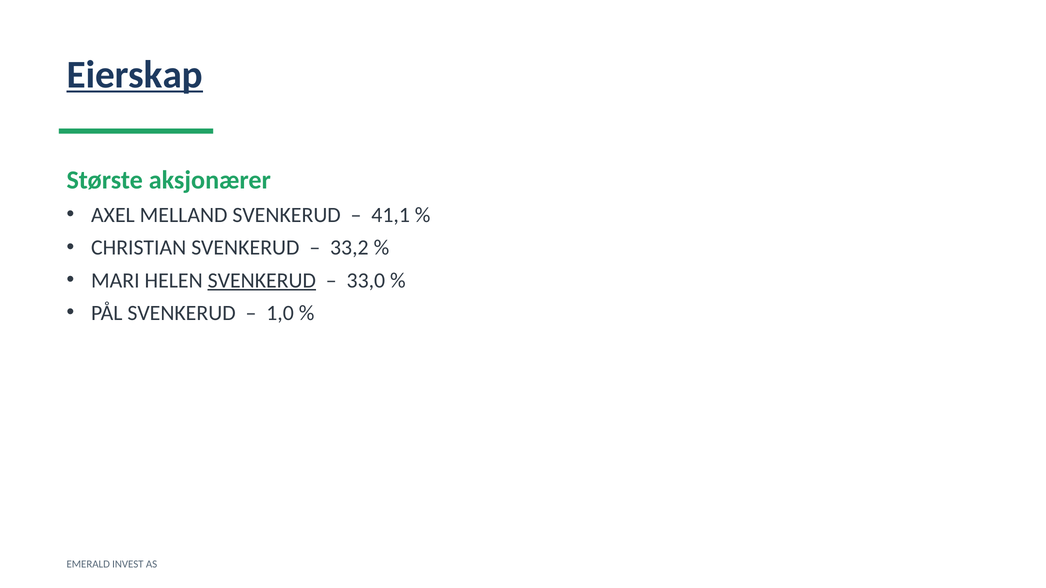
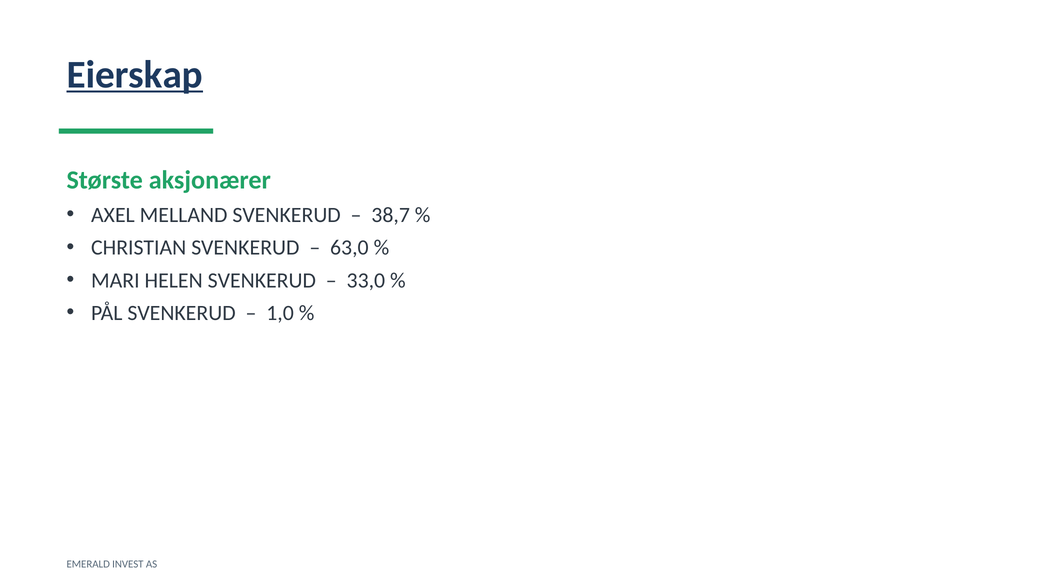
41,1: 41,1 -> 38,7 (391, 215)
33,2: 33,2 -> 63,0 (349, 248)
SVENKERUD underline: present -> none (262, 281)
